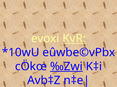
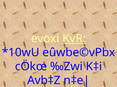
‰Zwi underline: present -> none (66, 67)
